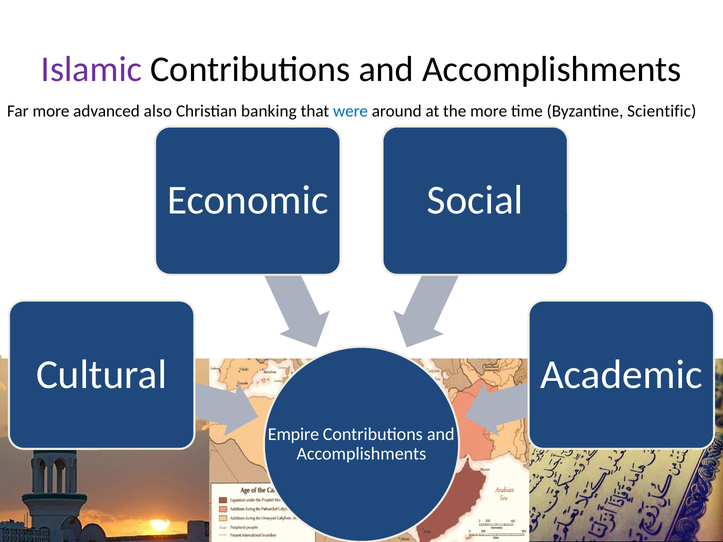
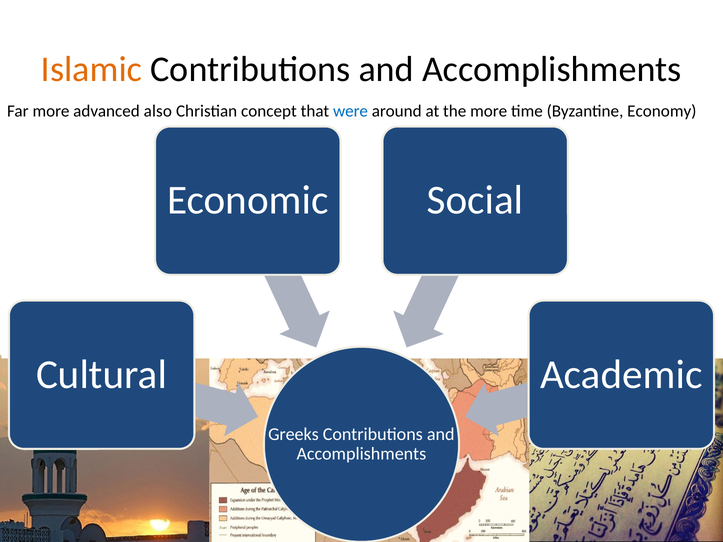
Islamic colour: purple -> orange (91, 69)
banking: banking -> concept (269, 111)
Scientific: Scientific -> Economy (662, 111)
Empire: Empire -> Greeks (293, 435)
